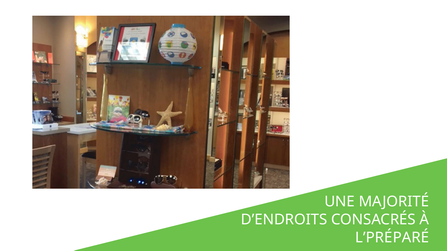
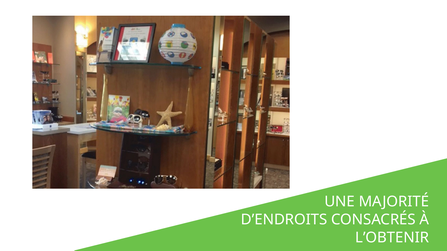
L’PRÉPARÉ: L’PRÉPARÉ -> L’OBTENIR (392, 238)
